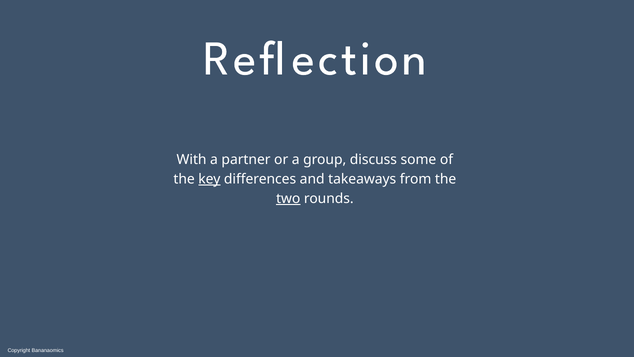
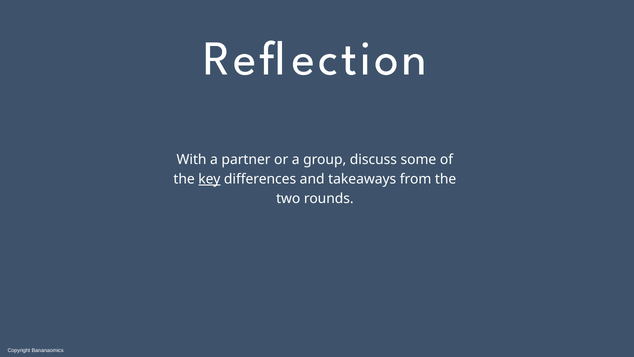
two underline: present -> none (288, 198)
